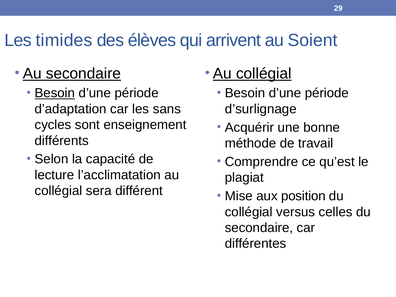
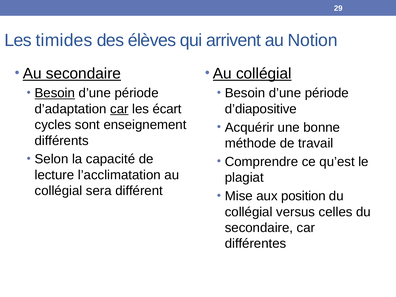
Soient: Soient -> Notion (313, 40)
car underline: none -> present (119, 109)
sans: sans -> écart (167, 109)
d’surlignage: d’surlignage -> d’diapositive (261, 109)
